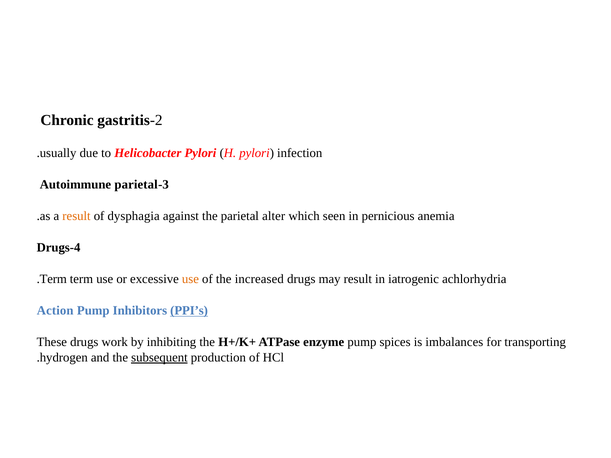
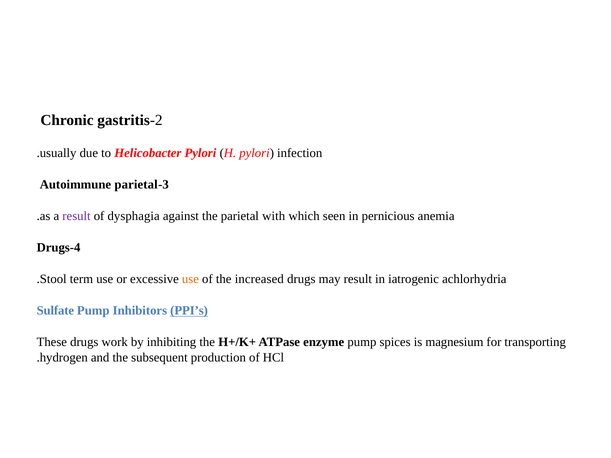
result colour: orange -> purple (76, 216)
alter: alter -> with (274, 216)
Term: Term -> Stool (53, 279)
Action: Action -> Sulfate (55, 311)
imbalances: imbalances -> magnesium (454, 342)
subsequent underline: present -> none (159, 358)
